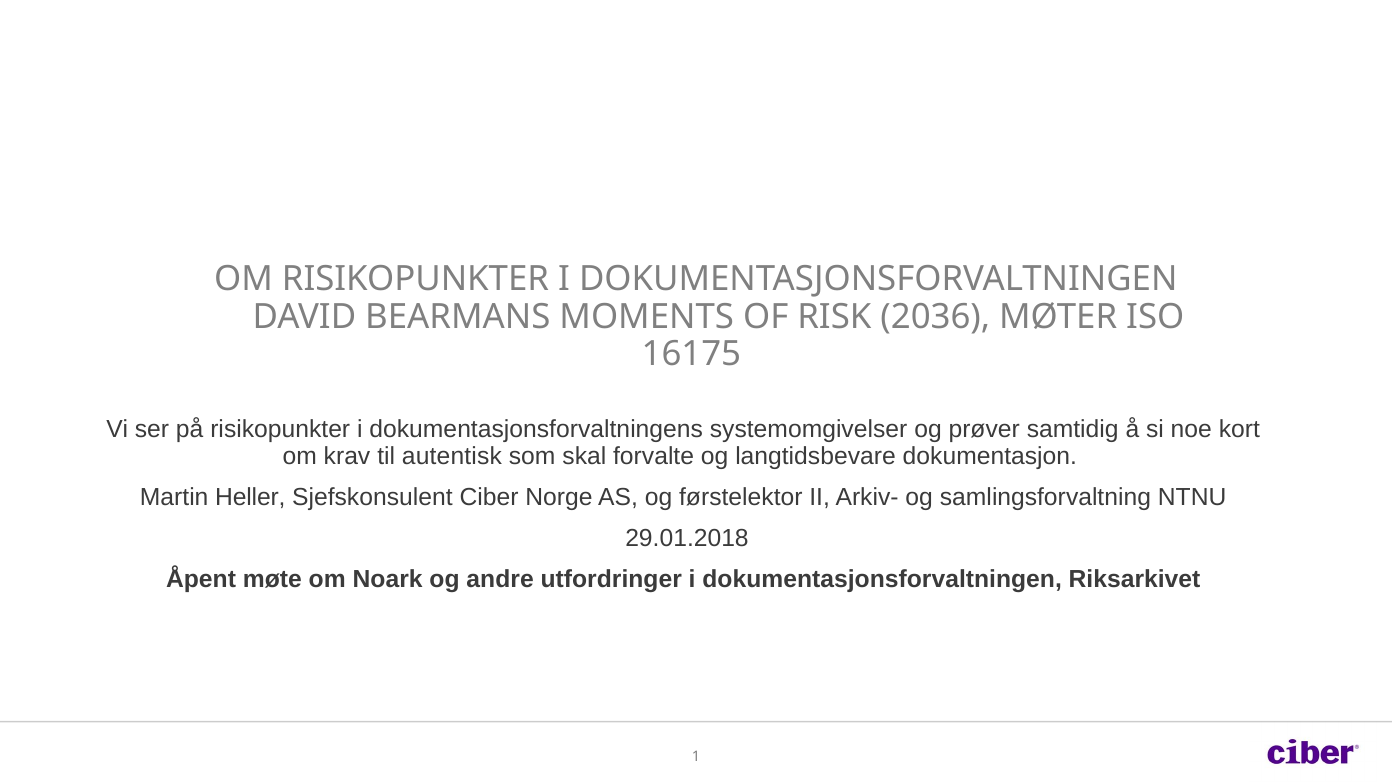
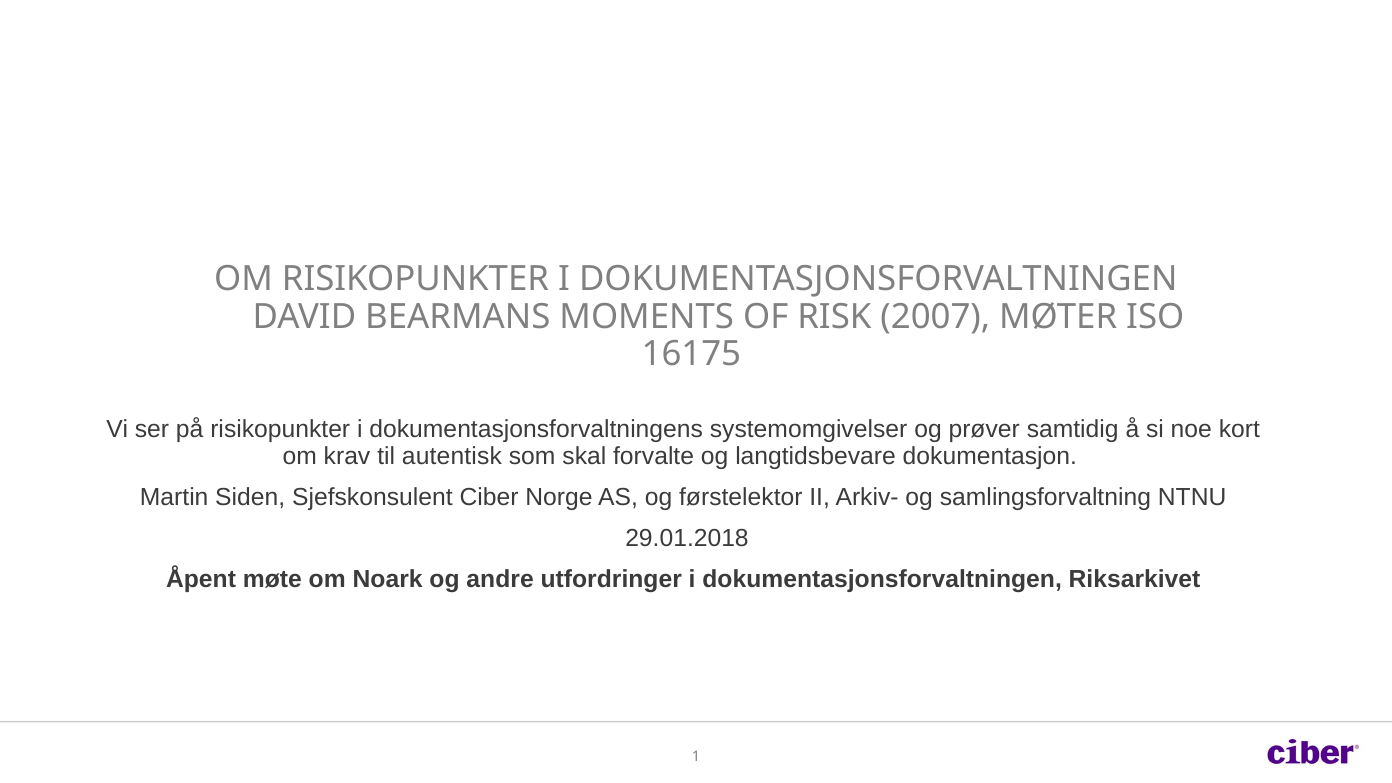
2036: 2036 -> 2007 (935, 317)
Heller: Heller -> Siden (250, 497)
